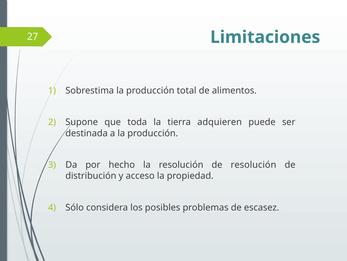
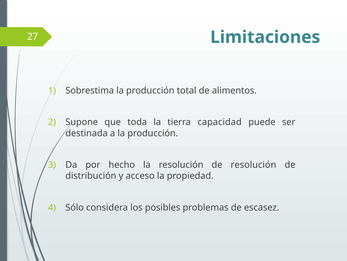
adquieren: adquieren -> capacidad (220, 122)
